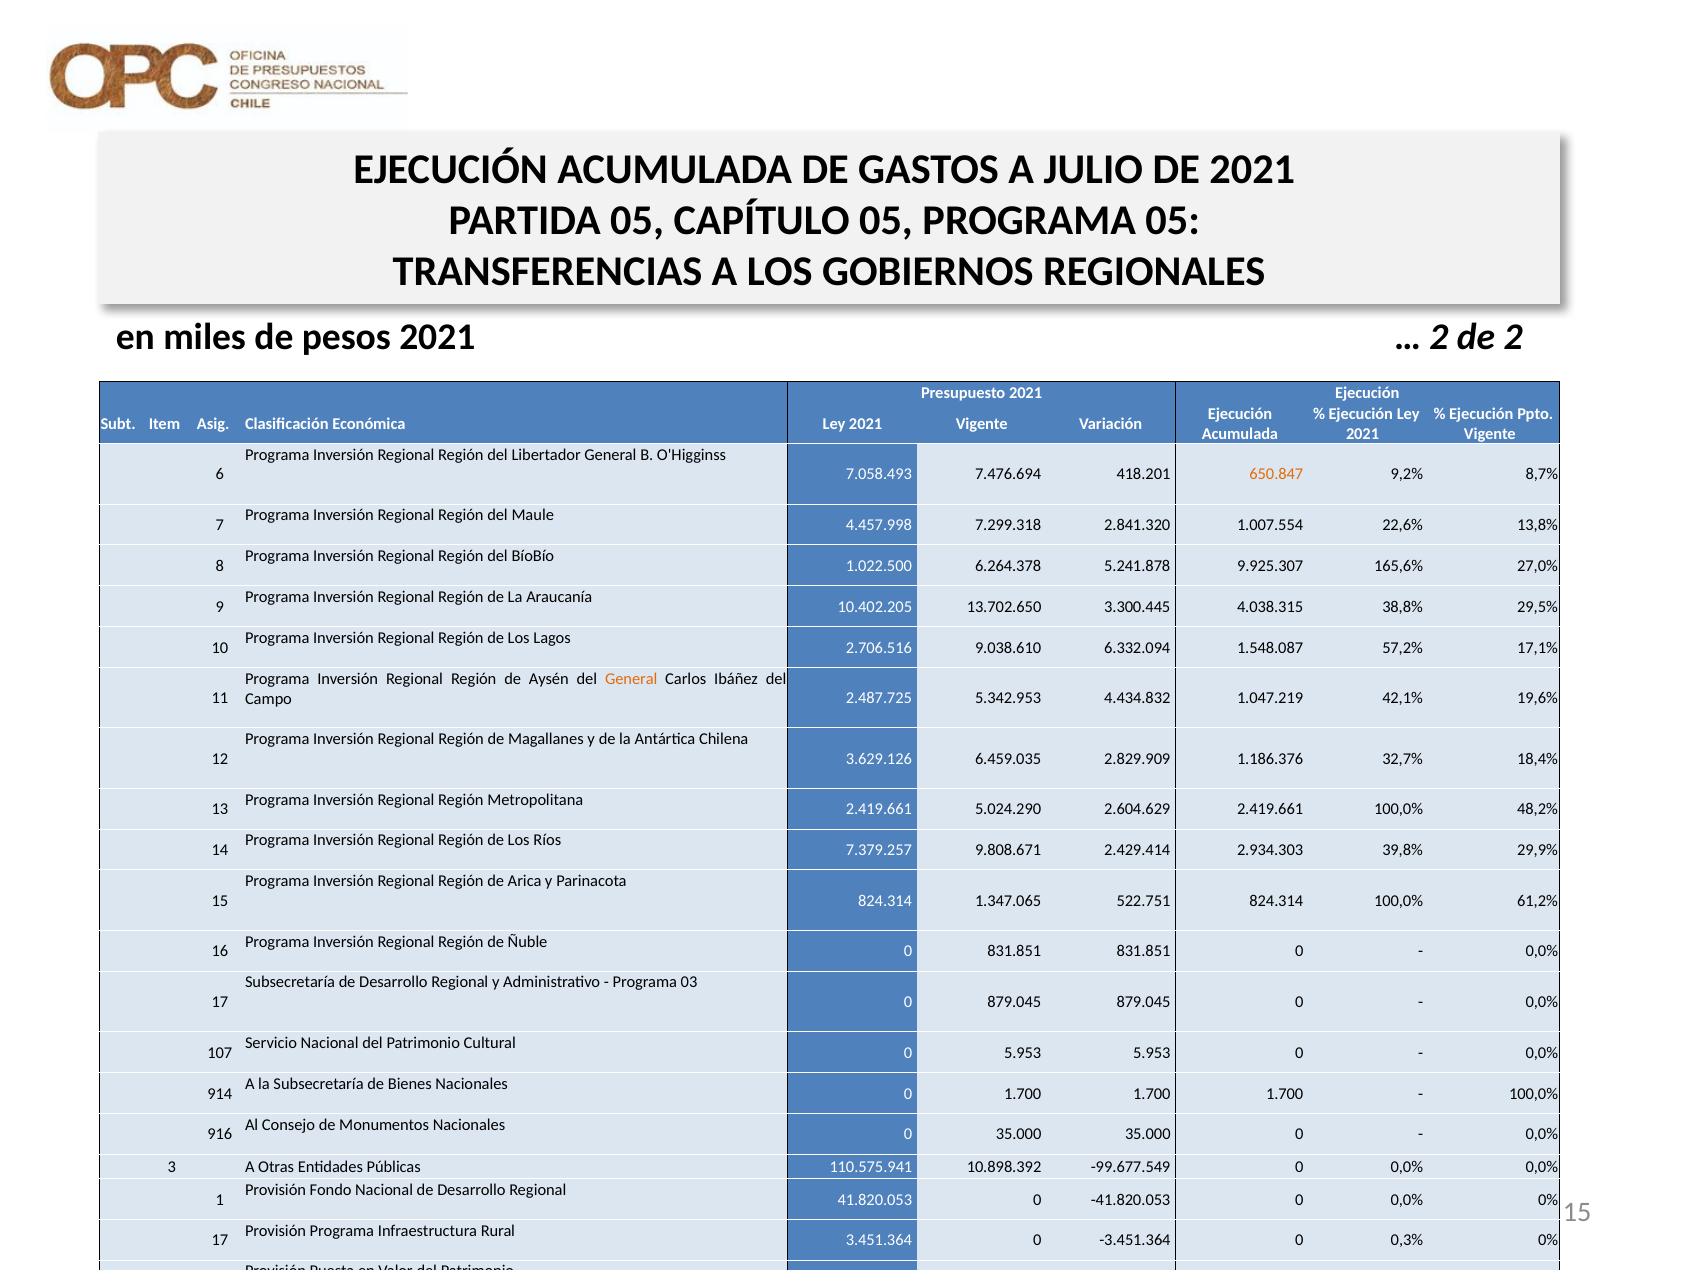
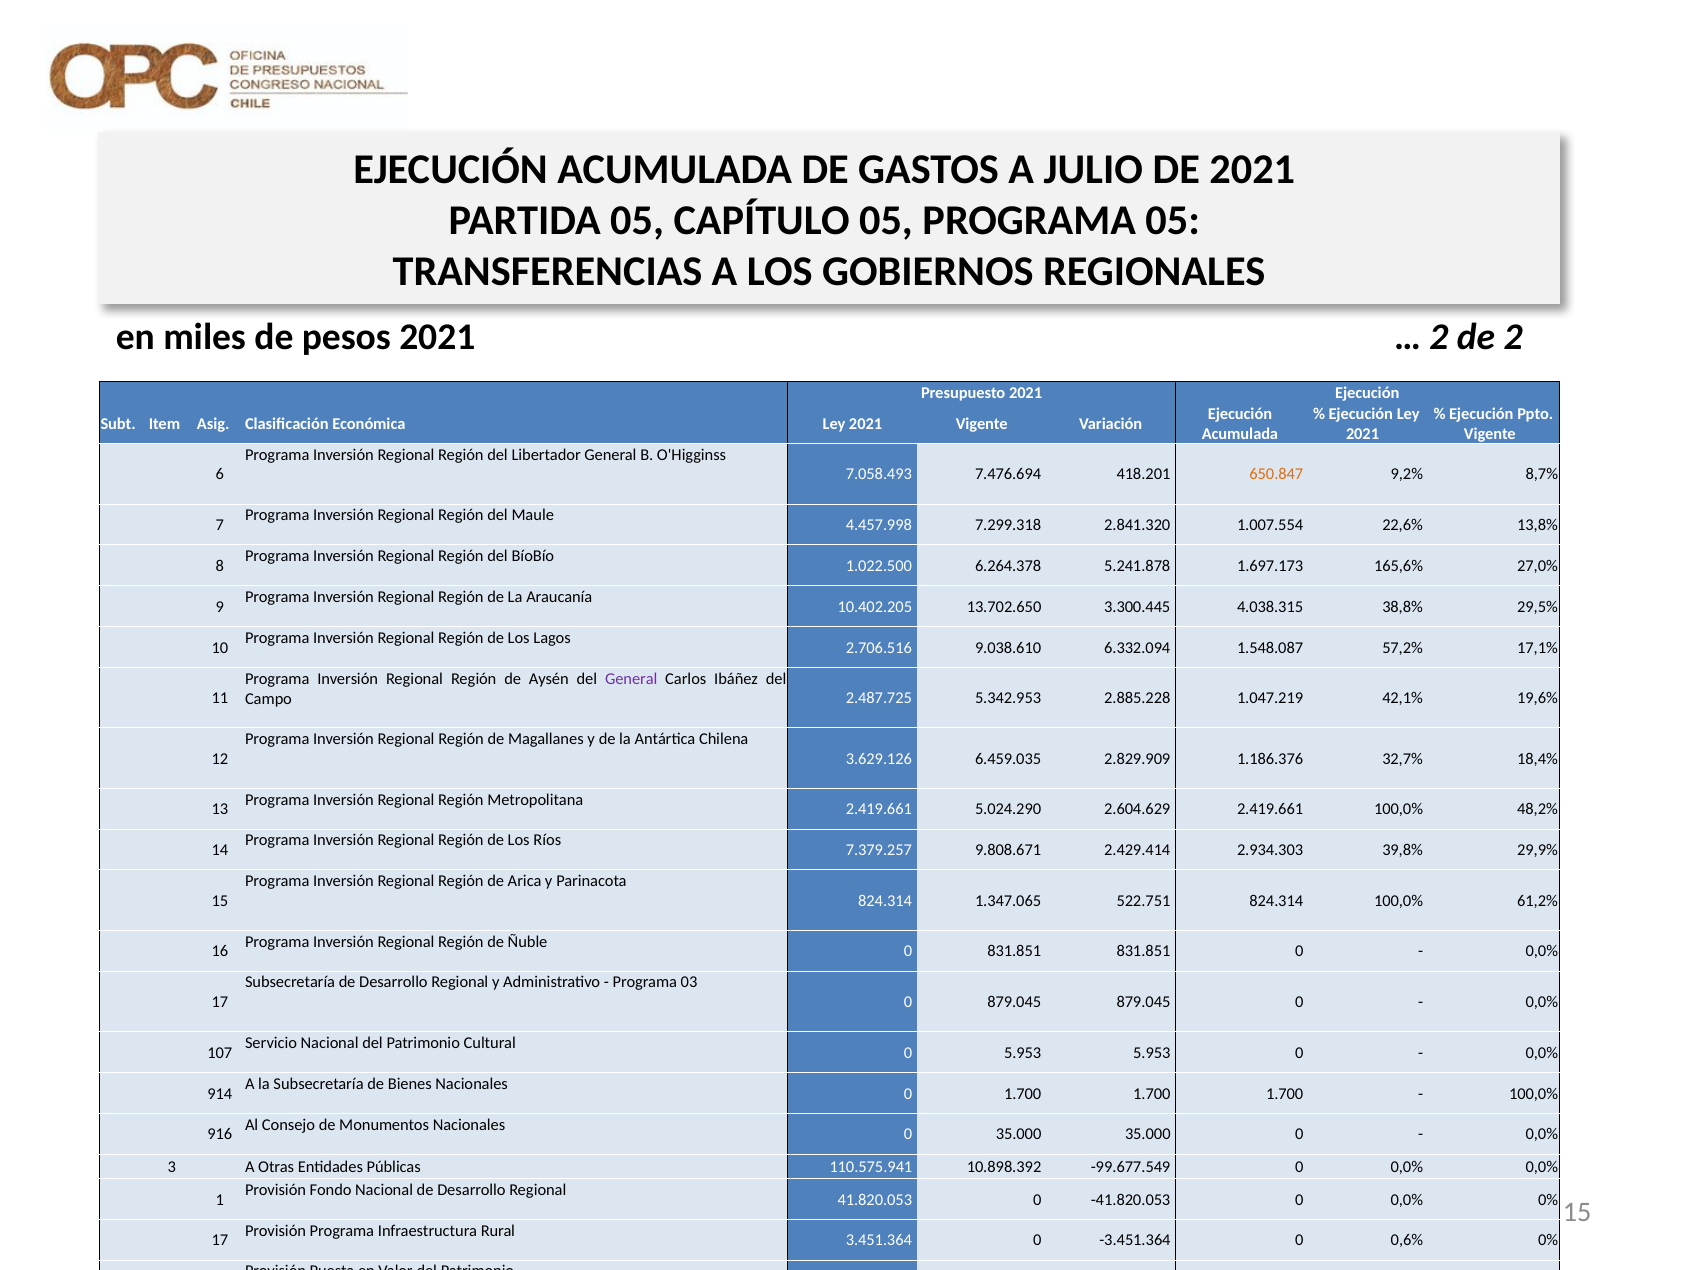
9.925.307: 9.925.307 -> 1.697.173 (1270, 566)
General colour: orange -> purple (631, 678)
4.434.832: 4.434.832 -> 2.885.228 (1137, 698)
0,3%: 0,3% -> 0,6% (1407, 1240)
